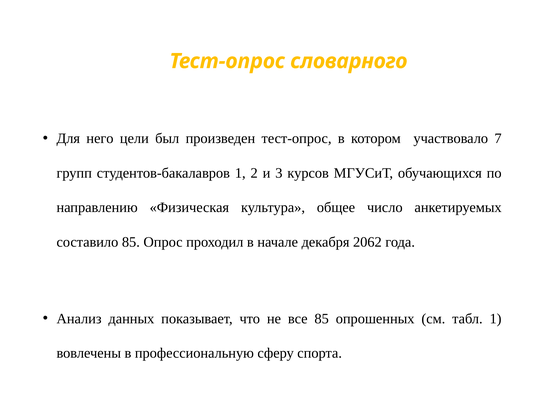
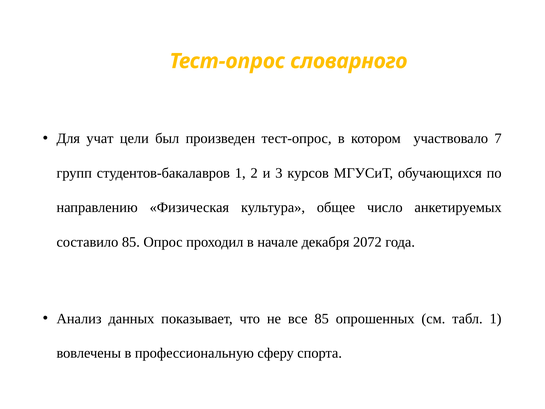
него: него -> учат (100, 138)
2062: 2062 -> 2072 (367, 242)
